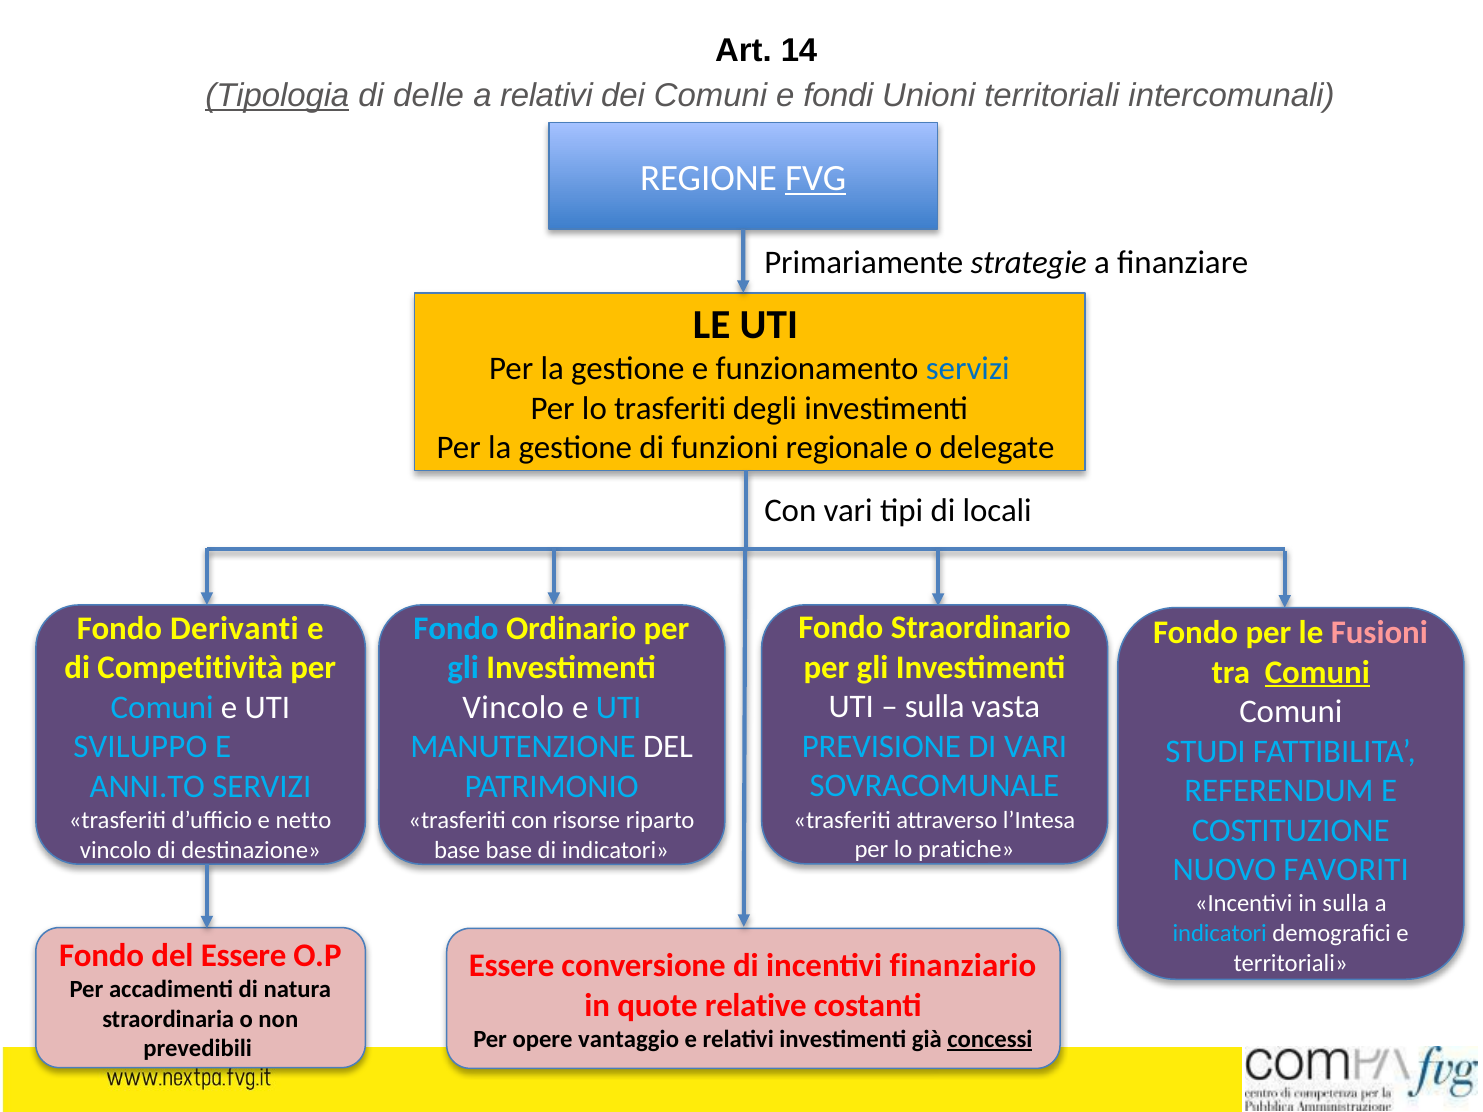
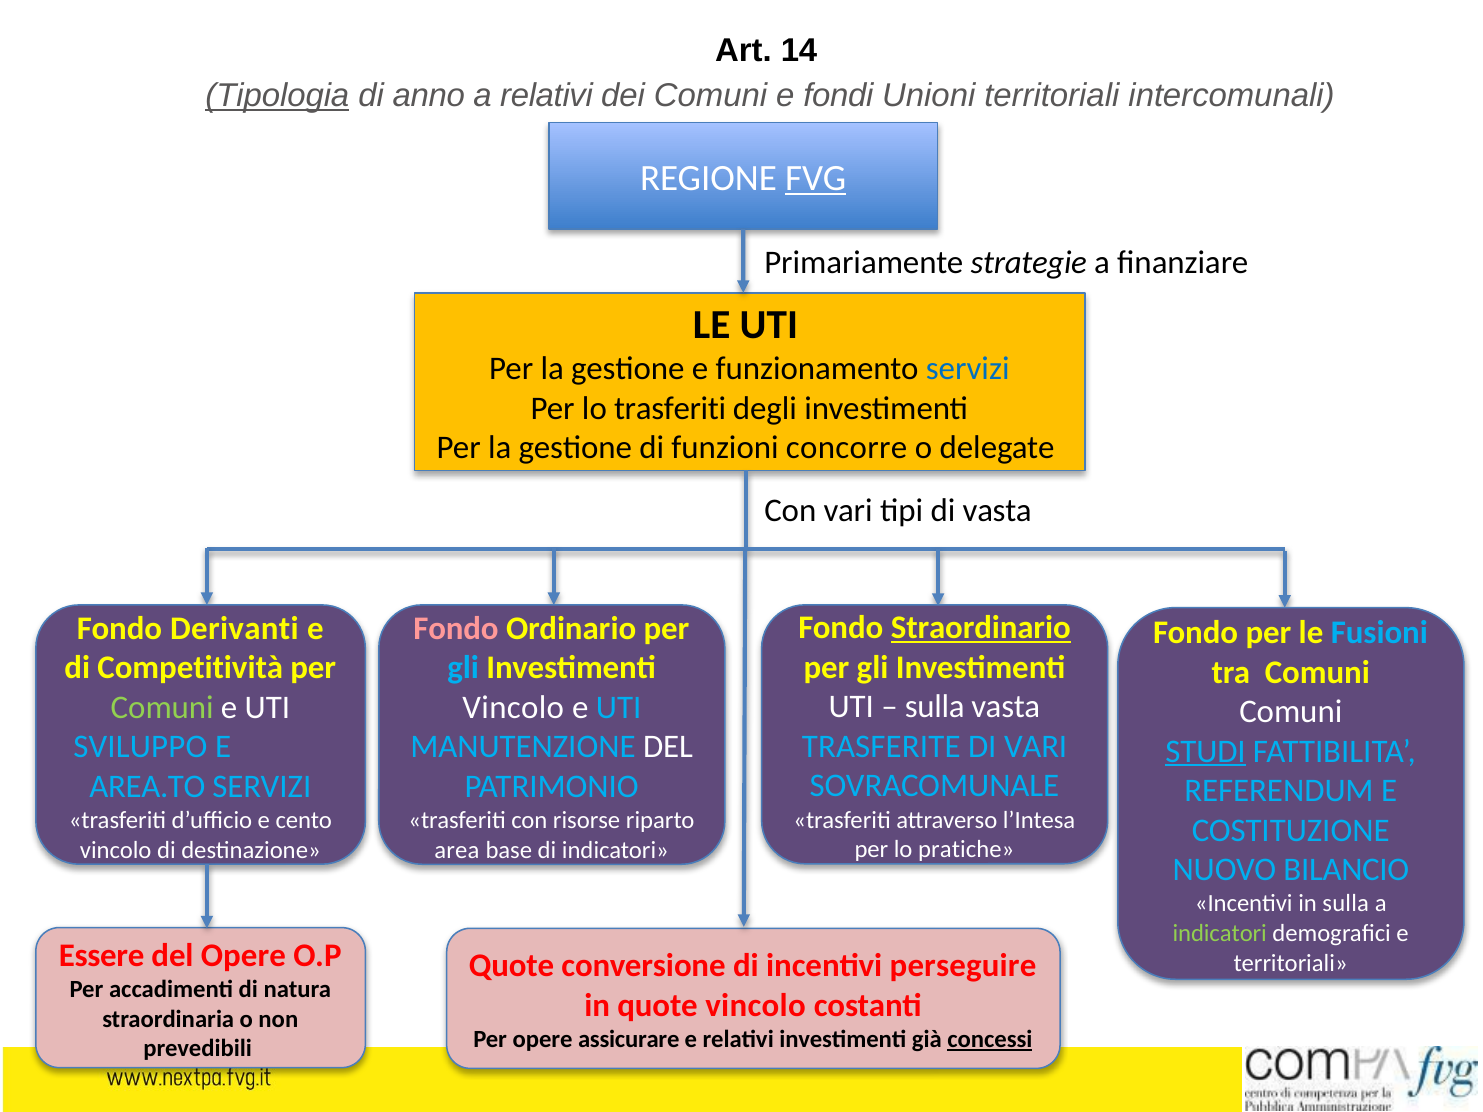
delle: delle -> anno (429, 96)
regionale: regionale -> concorre (847, 448)
di locali: locali -> vasta (997, 511)
Straordinario underline: none -> present (981, 628)
Fondo colour: light blue -> pink (456, 628)
Fusioni colour: pink -> light blue (1379, 633)
Comuni underline: present -> none (1317, 672)
Comuni colour: light blue -> light green (162, 707)
PREVISIONE: PREVISIONE -> TRASFERITE (881, 747)
STUDI underline: none -> present (1205, 751)
ANNI.TO: ANNI.TO -> AREA.TO (147, 786)
netto: netto -> cento (304, 820)
base: base -> area (457, 850)
FAVORITI: FAVORITI -> BILANCIO (1346, 870)
indicatori colour: light blue -> light green (1220, 934)
Fondo: Fondo -> Essere (102, 956)
del Essere: Essere -> Opere (243, 956)
Essere: Essere -> Quote (512, 966)
finanziario: finanziario -> perseguire (963, 966)
quote relative: relative -> vincolo (755, 1006)
vantaggio: vantaggio -> assicurare (629, 1040)
